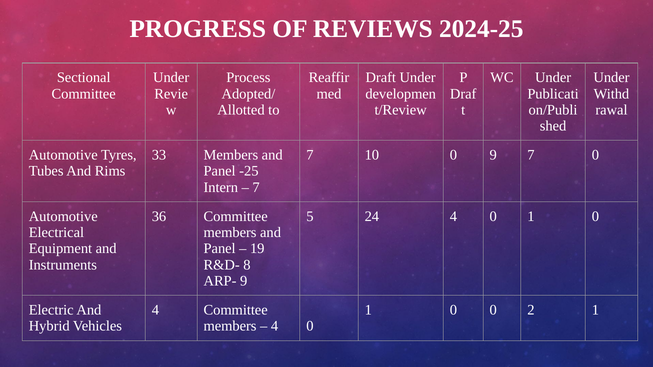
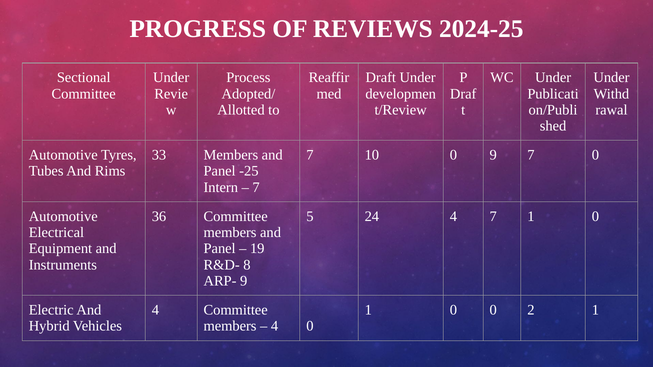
24 4 0: 0 -> 7 (493, 217)
